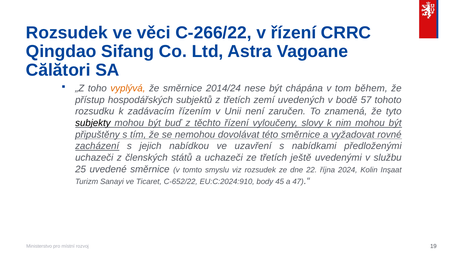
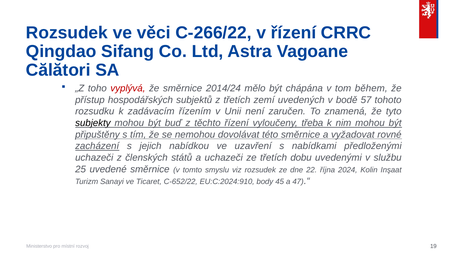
vyplývá colour: orange -> red (128, 88)
nese: nese -> mělo (255, 88)
slovy: slovy -> třeba (312, 123)
ještě: ještě -> dobu (301, 158)
